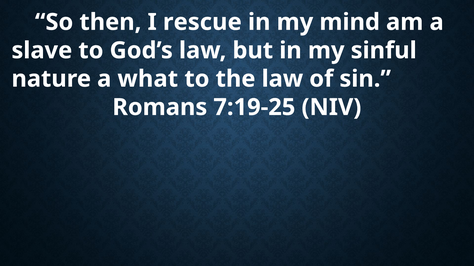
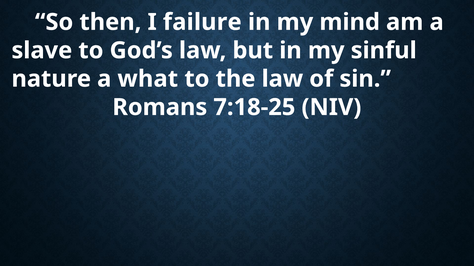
rescue: rescue -> failure (202, 22)
7:19-25: 7:19-25 -> 7:18-25 (254, 107)
